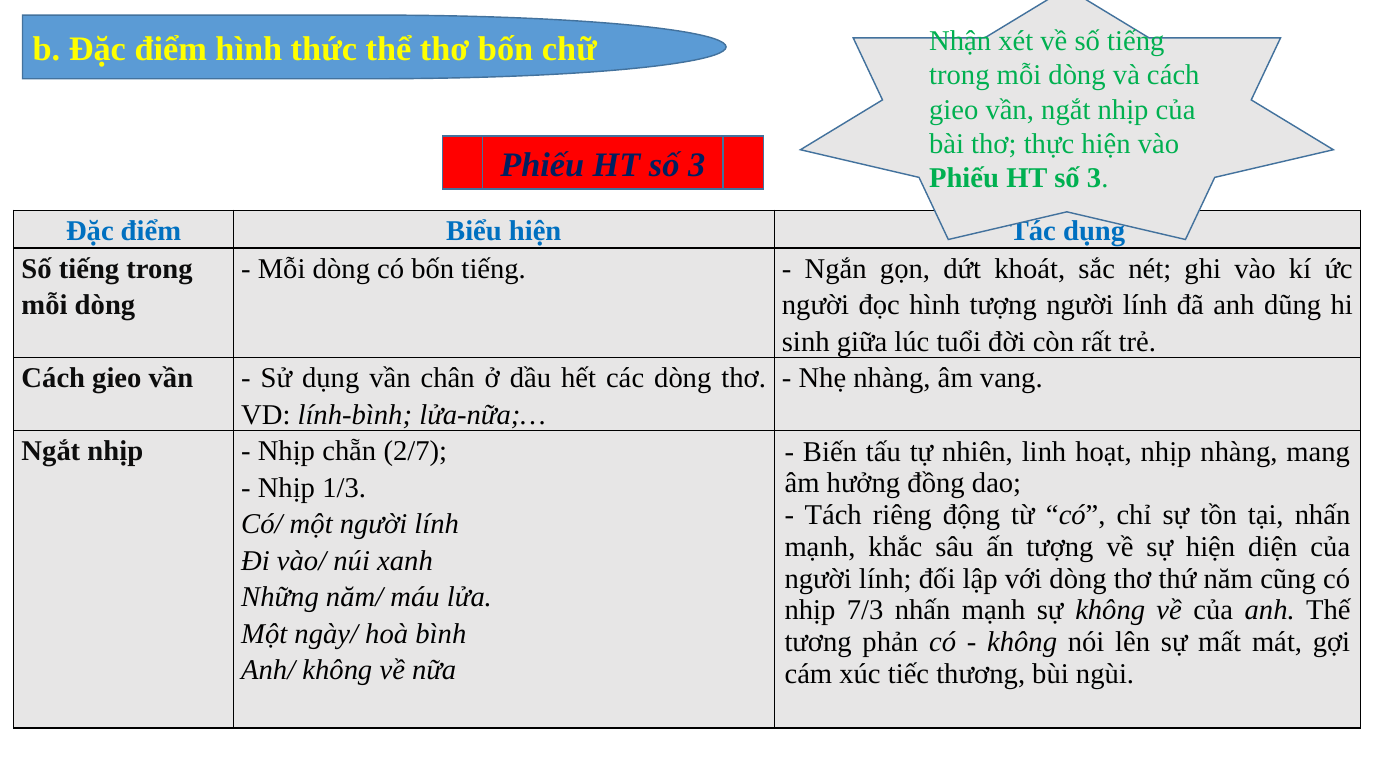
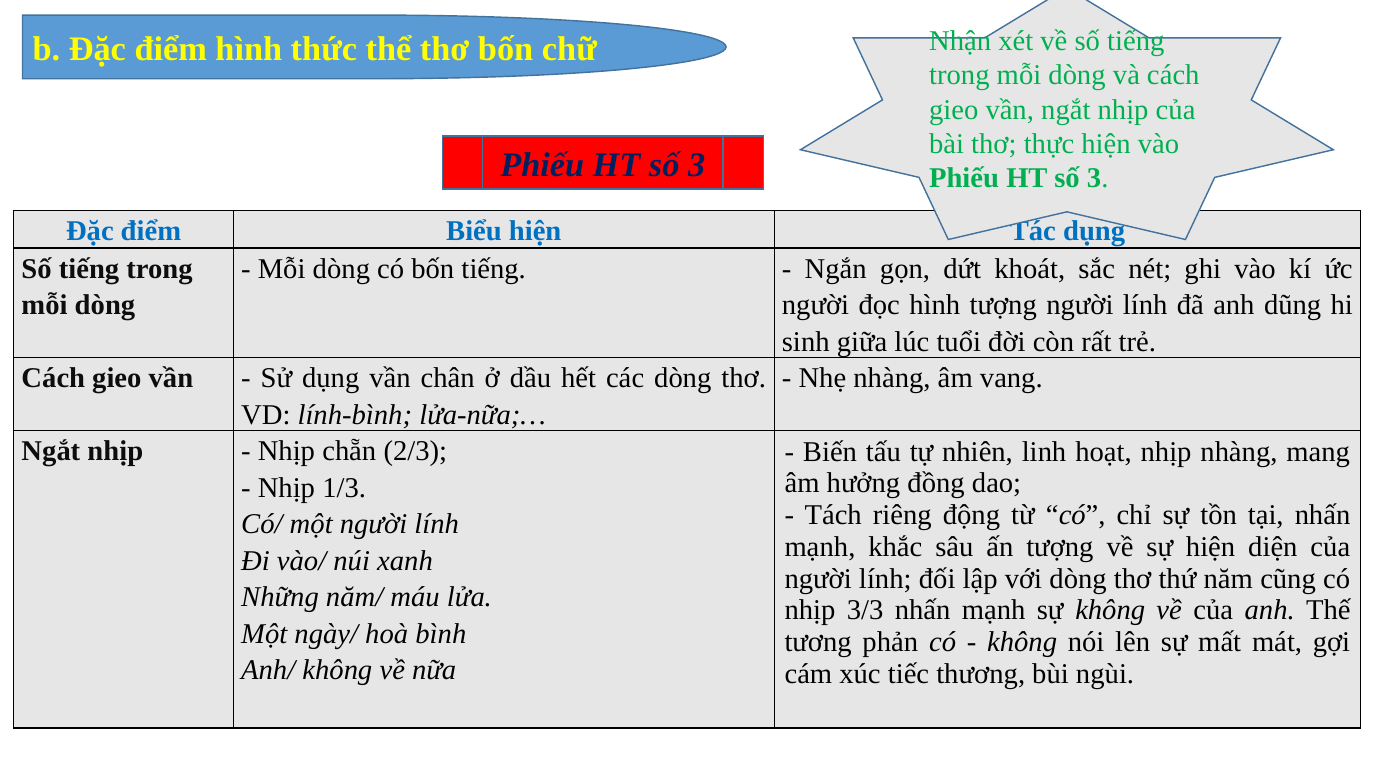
2/7: 2/7 -> 2/3 (415, 452)
7/3: 7/3 -> 3/3 (865, 611)
